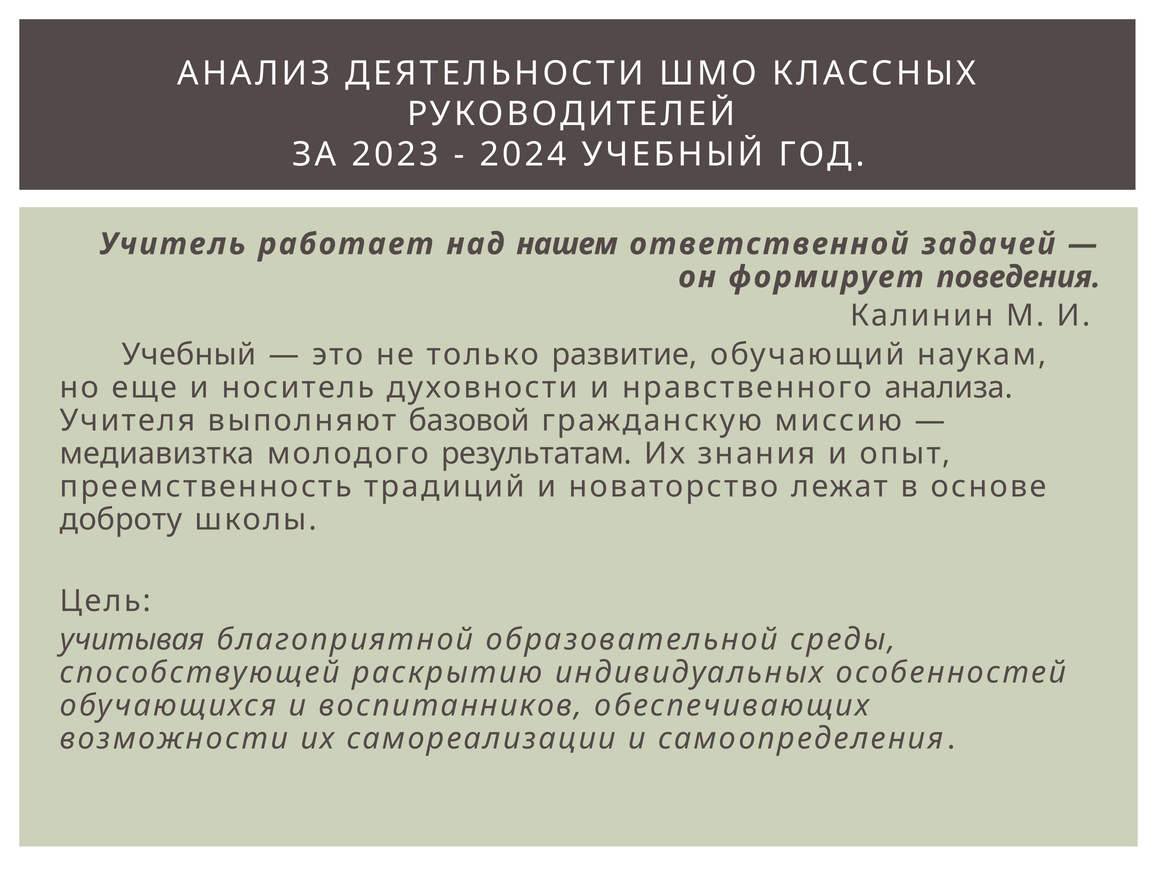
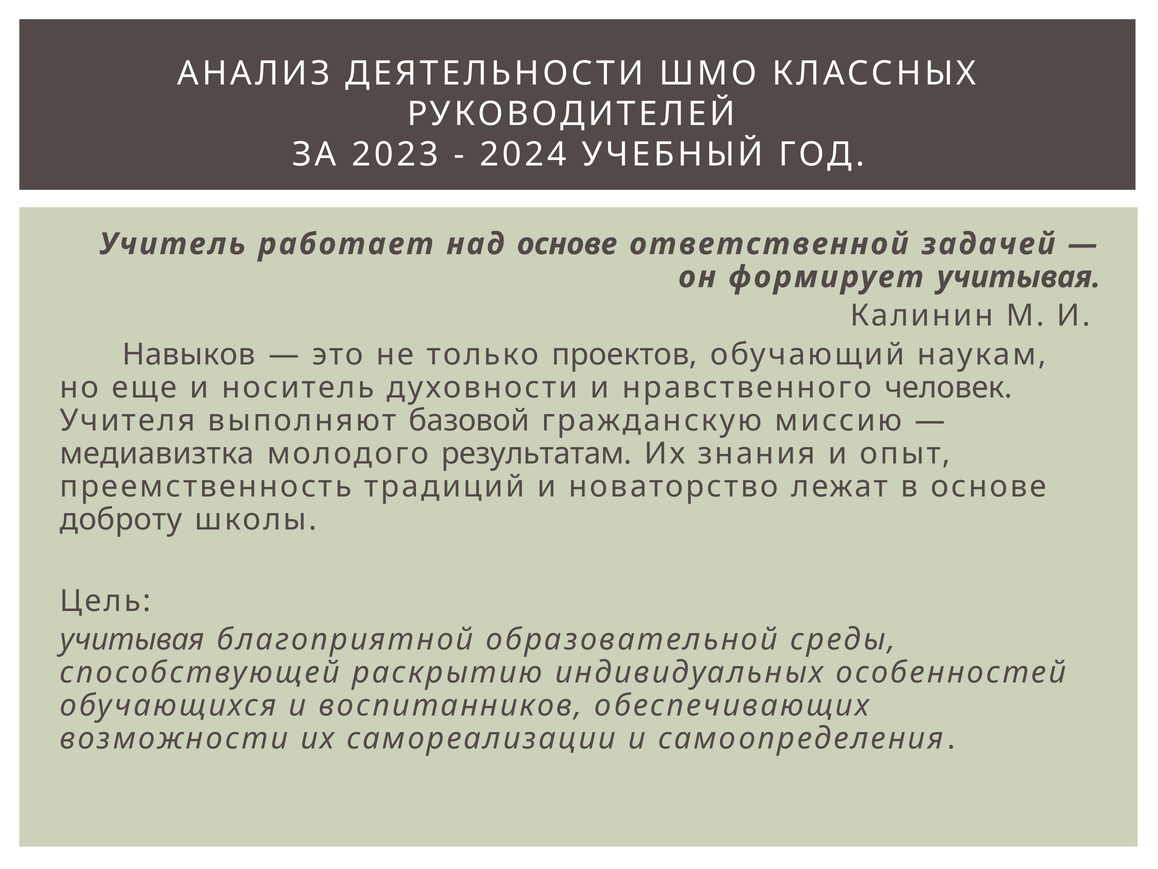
над нашем: нашем -> основе (567, 244)
формирует поведения: поведения -> учитывая (1019, 277)
Учебный: Учебный -> Навыков (189, 354)
развитие: развитие -> проектов (625, 354)
анализа: анализа -> человек (949, 387)
